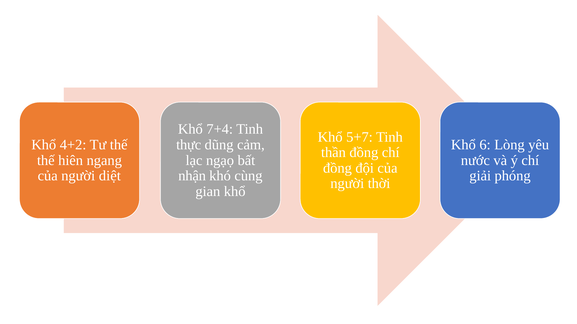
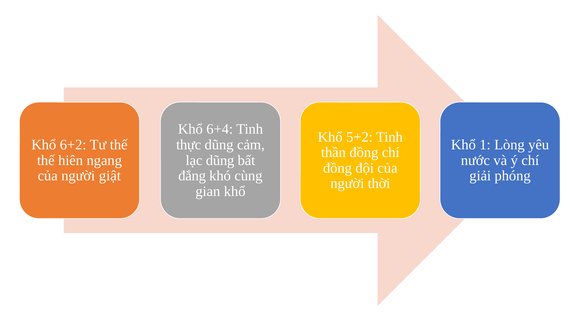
7+4: 7+4 -> 6+4 (220, 129)
5+7: 5+7 -> 5+2 (359, 137)
4+2: 4+2 -> 6+2 (73, 145)
6: 6 -> 1 (485, 145)
lạc ngạọ: ngạọ -> dũng (220, 161)
diệt: diệt -> giật (110, 176)
nhận: nhận -> đắng (192, 176)
